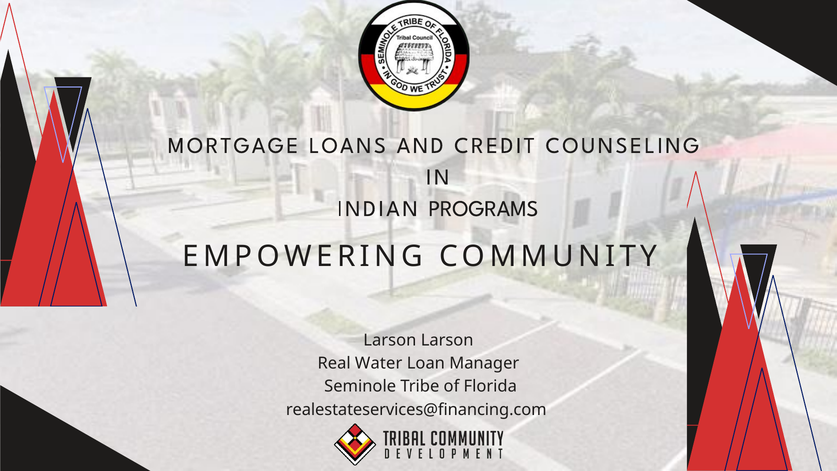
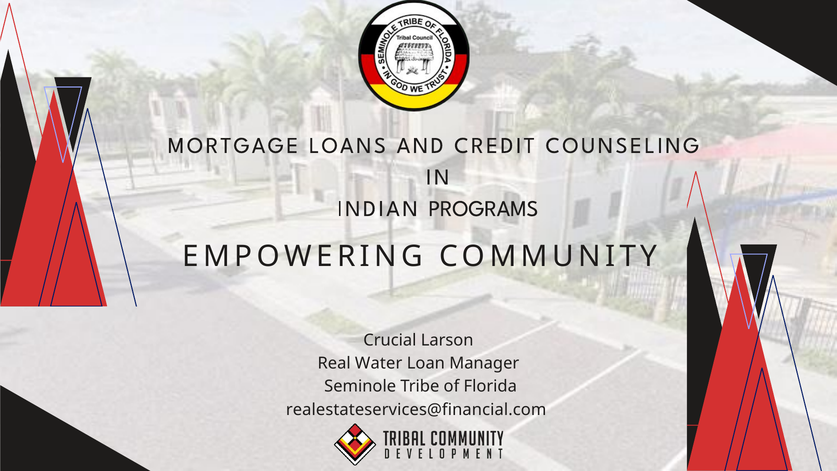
Larson: Larson -> Crucial (390, 340)
realestateservices@financing.com: realestateservices@financing.com -> realestateservices@financial.com (416, 409)
